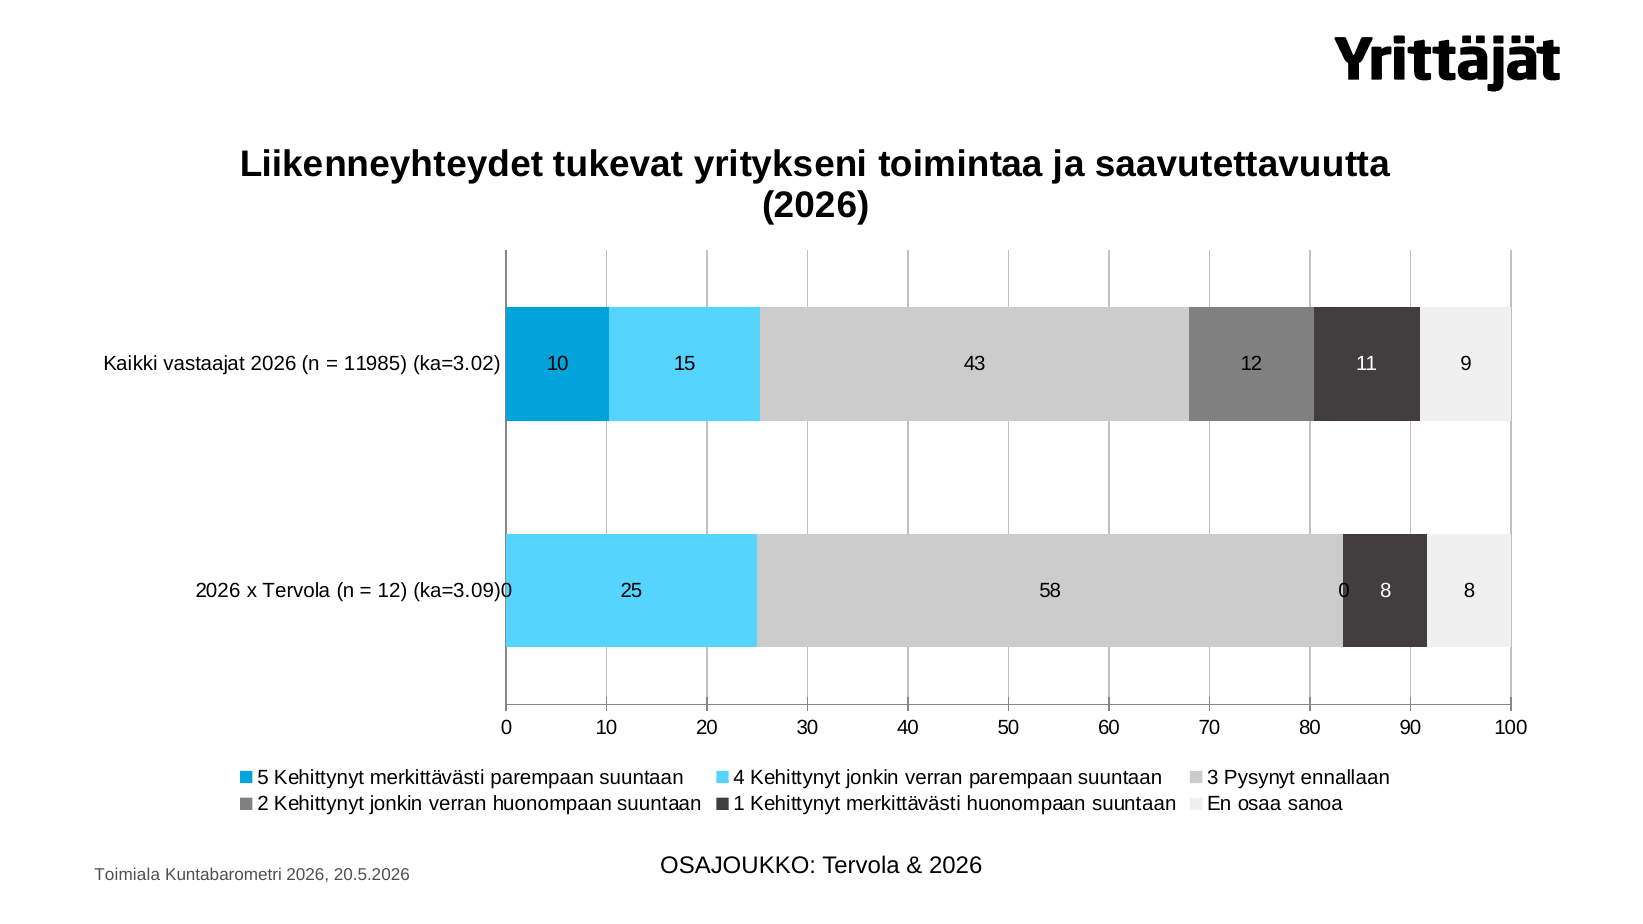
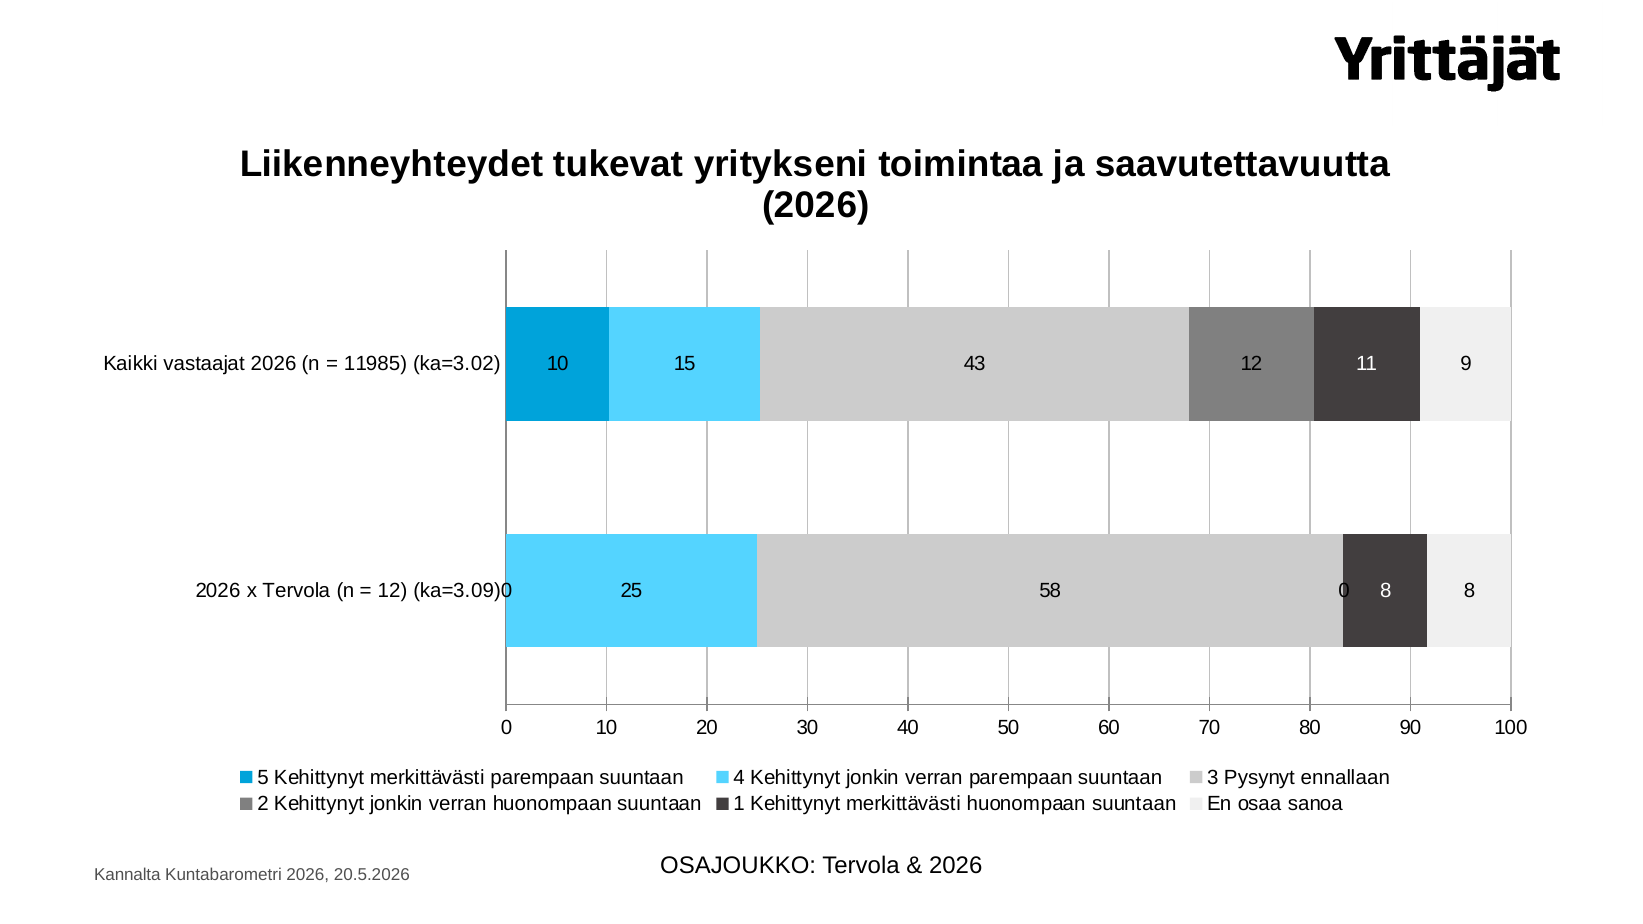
Toimiala: Toimiala -> Kannalta (127, 875)
